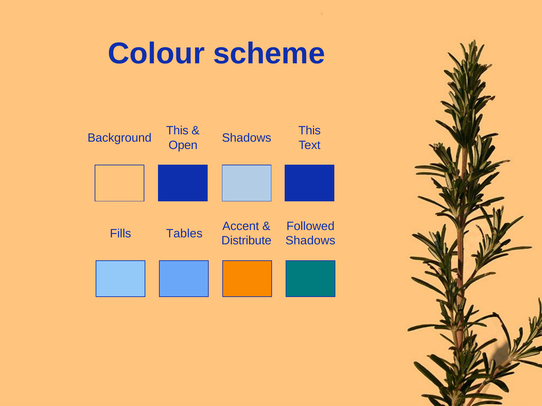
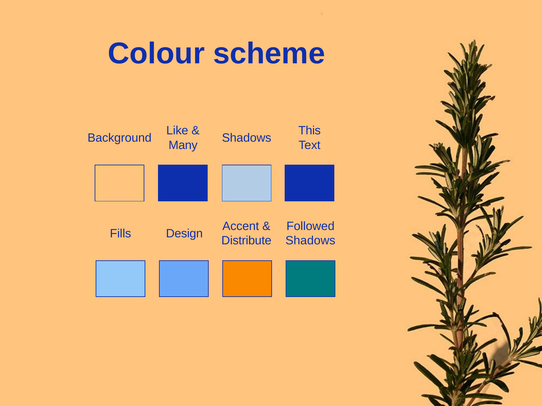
This: This -> Like (177, 131)
Open: Open -> Many (183, 145)
Tables: Tables -> Design (184, 234)
